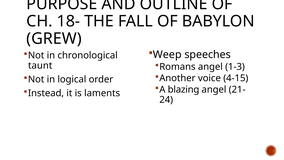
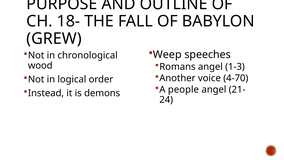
taunt: taunt -> wood (40, 65)
4-15: 4-15 -> 4-70 (236, 78)
blazing: blazing -> people (183, 89)
laments: laments -> demons (102, 93)
